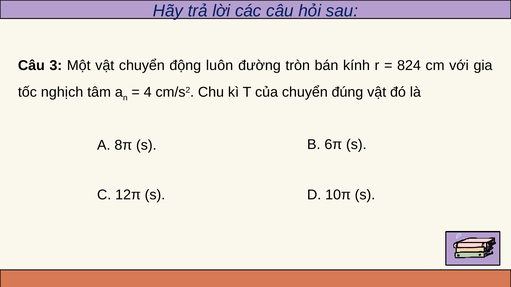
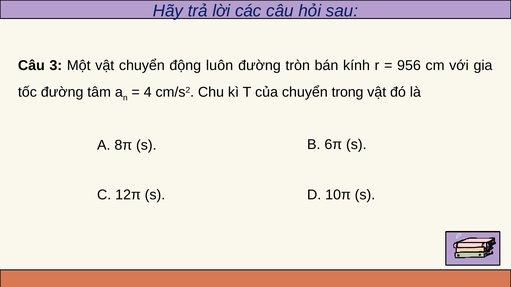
824: 824 -> 956 (409, 66)
tốc nghịch: nghịch -> đường (62, 92)
đúng: đúng -> trong (348, 92)
